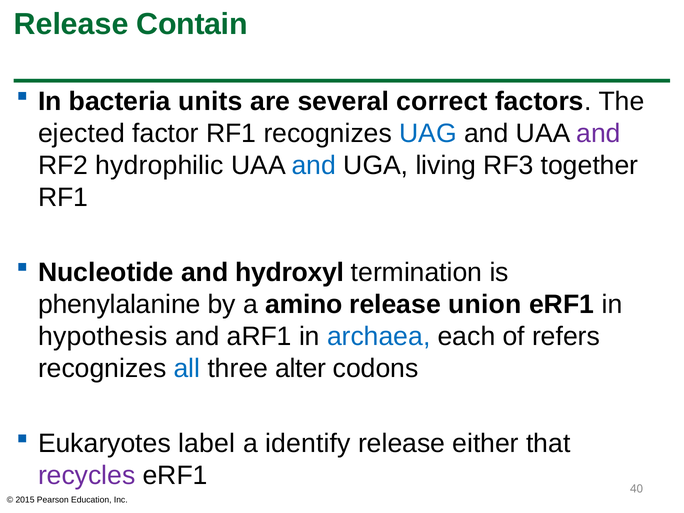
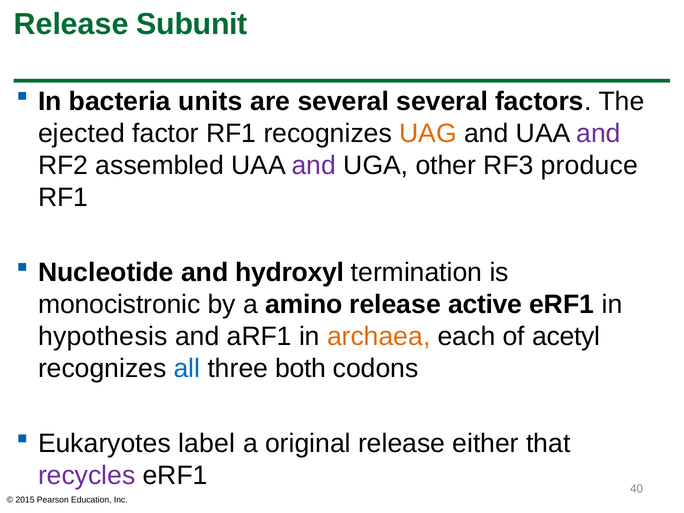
Contain: Contain -> Subunit (192, 24)
several correct: correct -> several (442, 101)
UAG colour: blue -> orange (428, 133)
hydrophilic: hydrophilic -> assembled (160, 165)
and colour: blue -> purple (314, 165)
living: living -> other (446, 165)
together: together -> produce (589, 165)
phenylalanine: phenylalanine -> monocistronic (119, 304)
union: union -> active (485, 304)
archaea colour: blue -> orange (379, 336)
refers: refers -> acetyl (566, 336)
alter: alter -> both (301, 368)
identify: identify -> original (308, 444)
